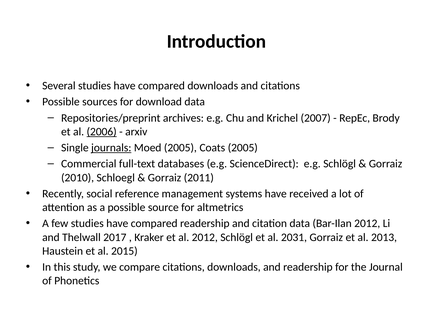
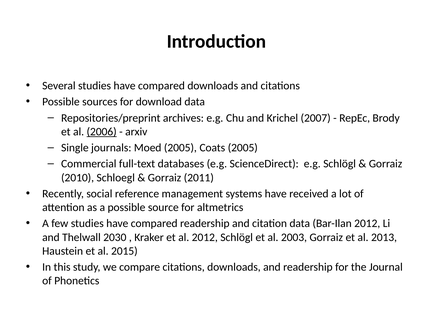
journals underline: present -> none (111, 148)
2017: 2017 -> 2030 (115, 237)
2031: 2031 -> 2003 (294, 237)
